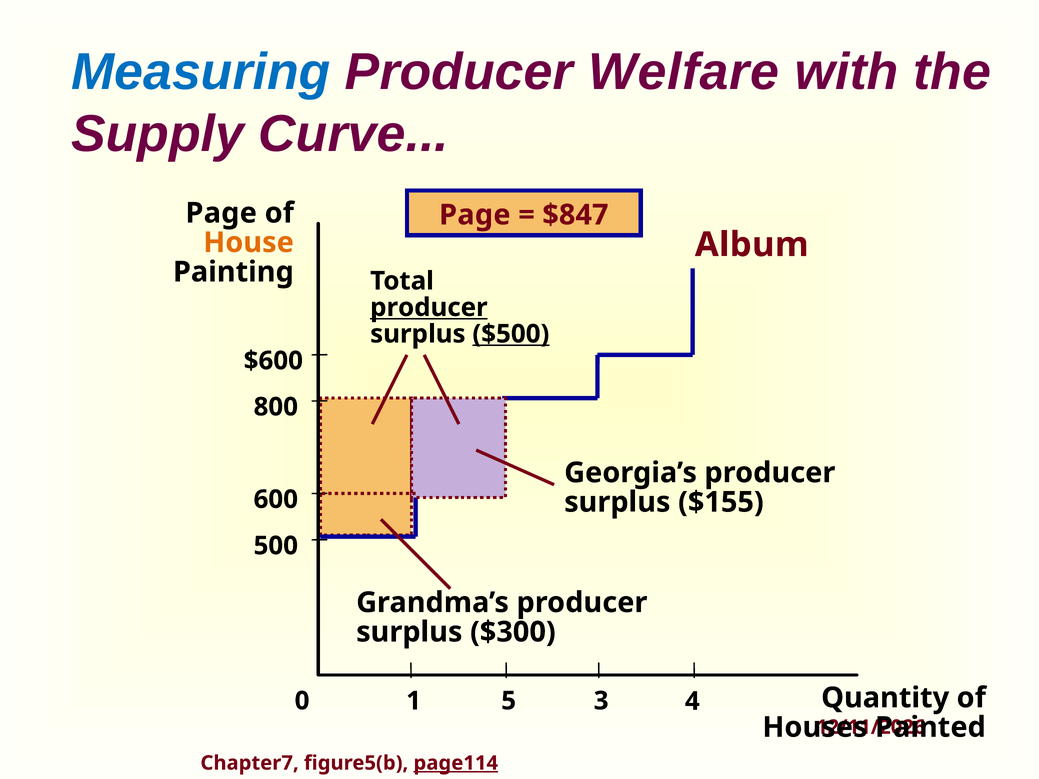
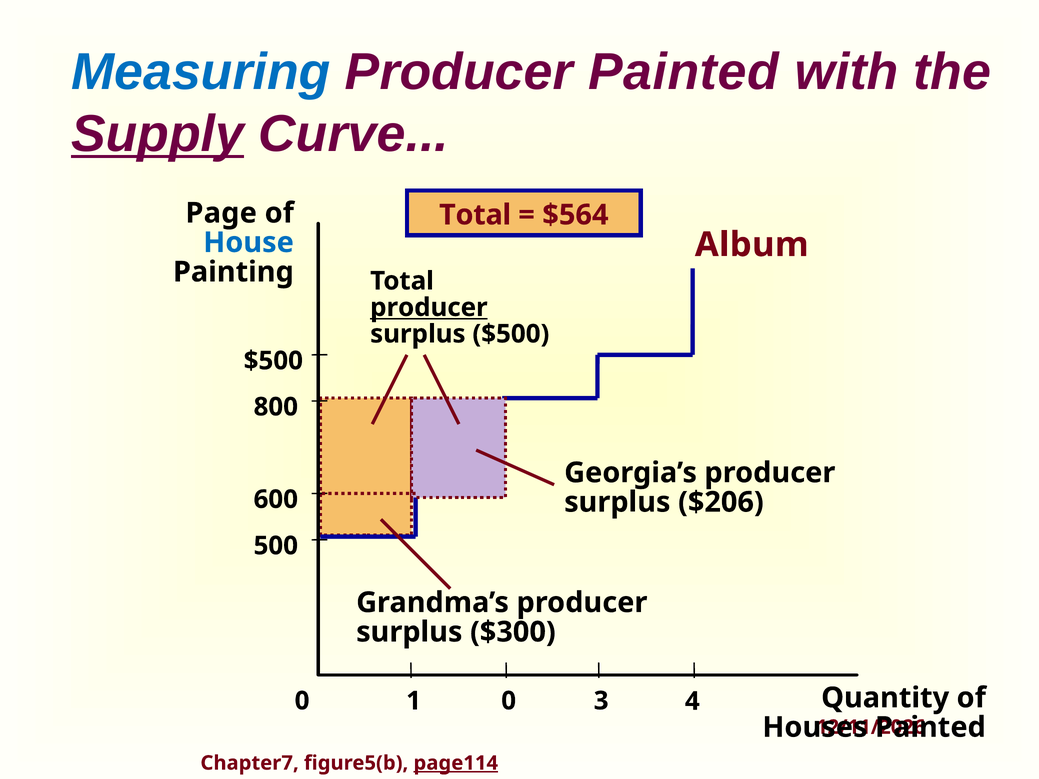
Producer Welfare: Welfare -> Painted (684, 72)
Supply underline: none -> present (158, 134)
Page: Page -> Total (475, 215)
$847: $847 -> $564 (575, 215)
House colour: orange -> blue (249, 243)
$500 underline: present -> none (511, 334)
$600: $600 -> $500 (273, 361)
$155: $155 -> $206 (721, 502)
1 5: 5 -> 0 (509, 701)
